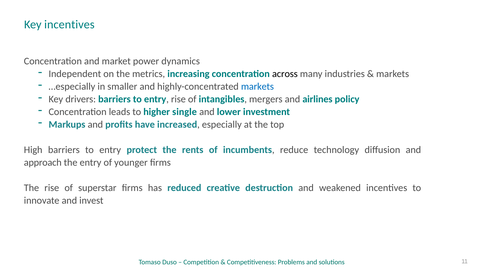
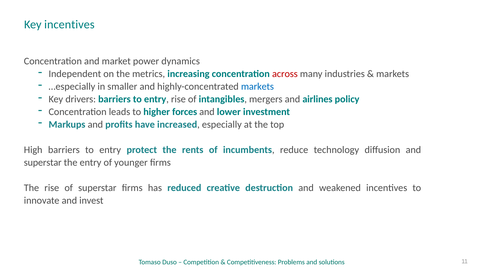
across colour: black -> red (285, 74)
single: single -> forces (185, 112)
approach: approach -> superstar (43, 163)
